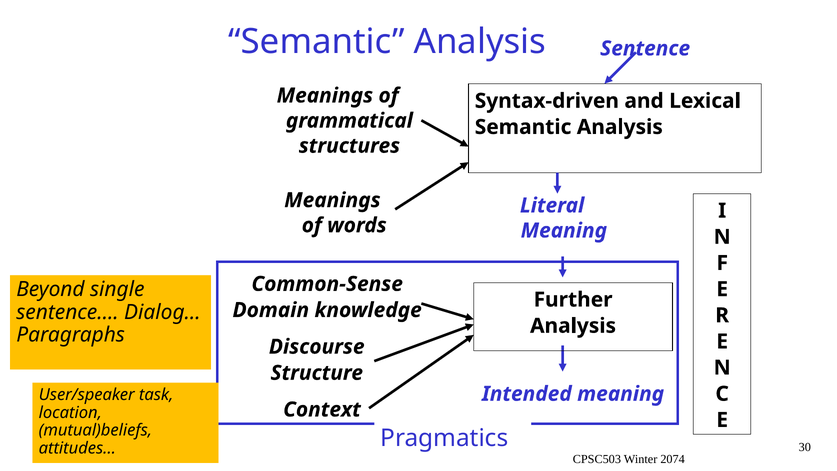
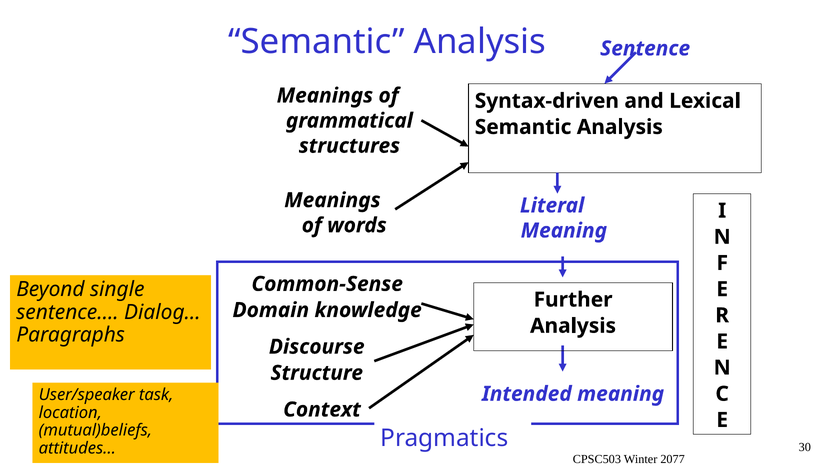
2074: 2074 -> 2077 (673, 459)
